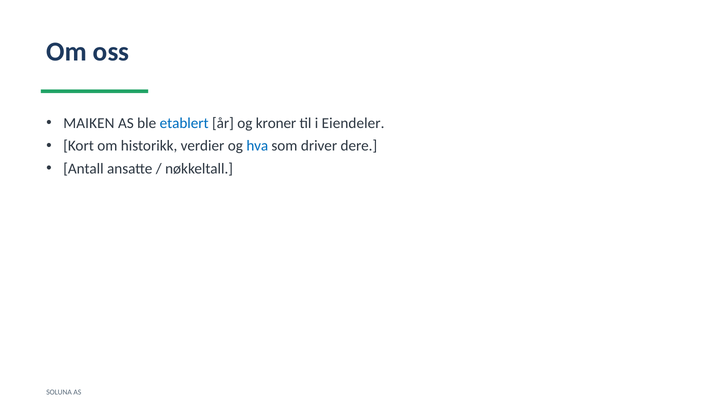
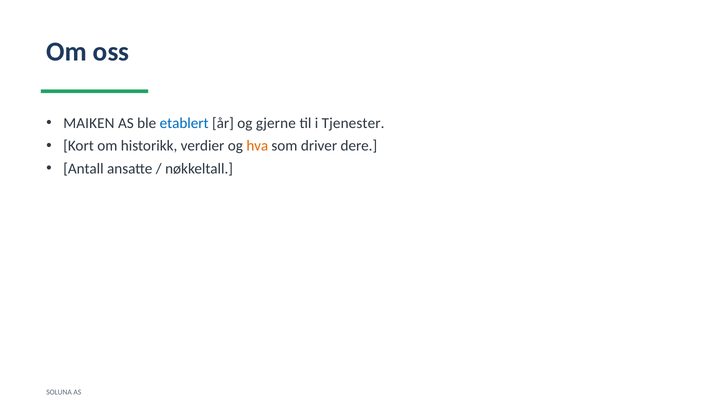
kroner: kroner -> gjerne (276, 123)
Eiendeler: Eiendeler -> Tjenester (353, 123)
hva colour: blue -> orange (257, 146)
